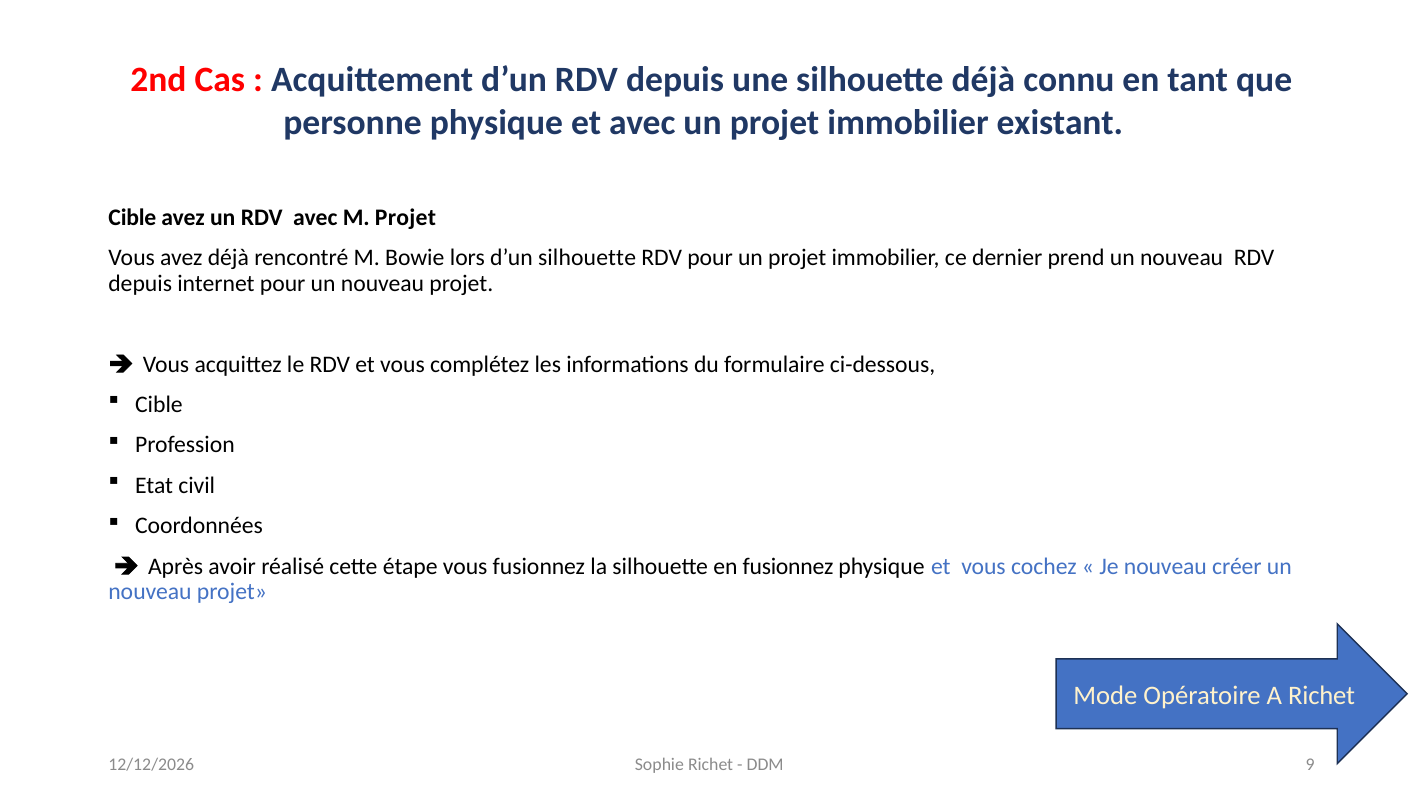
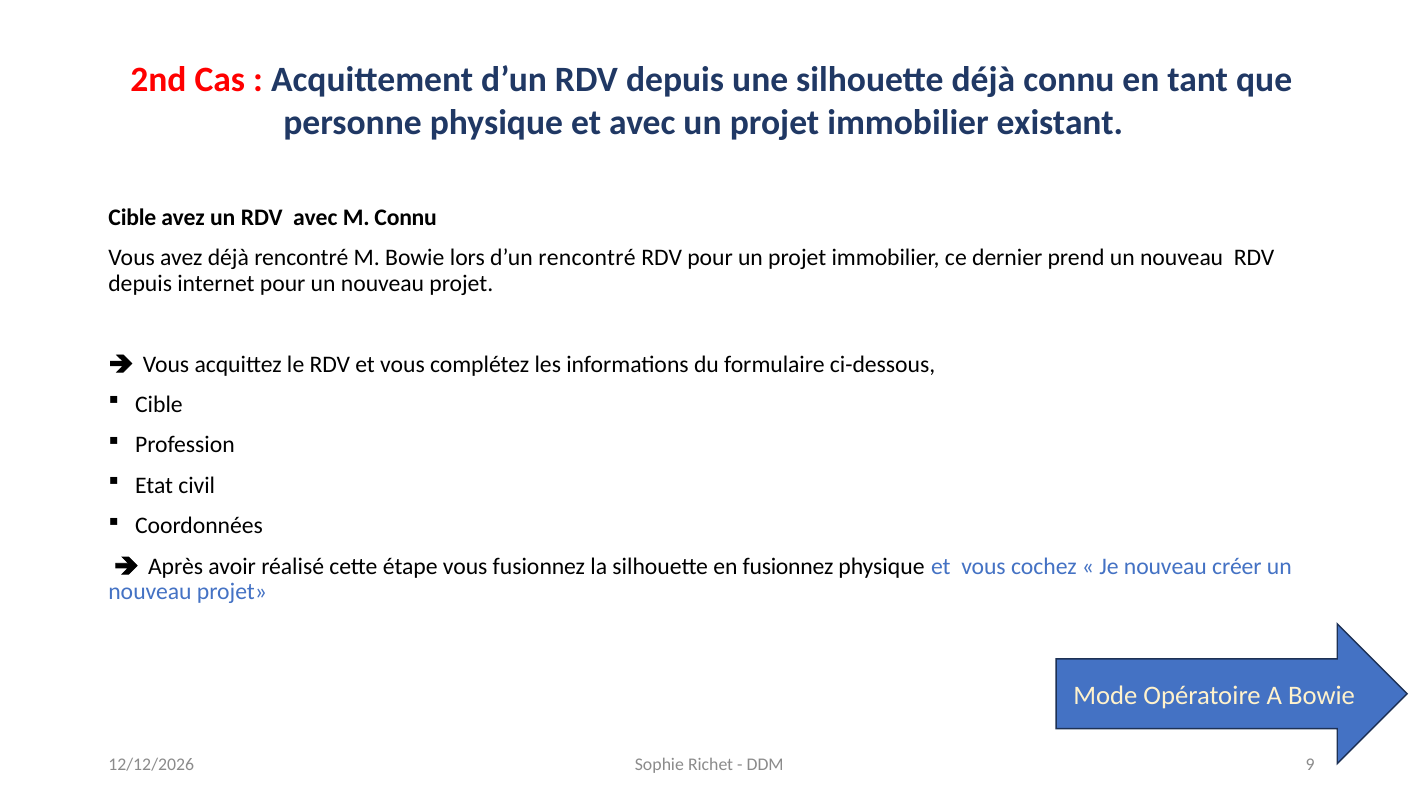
M Projet: Projet -> Connu (406, 217)
d’un silhouette: silhouette -> rencontré (587, 258)
A Richet: Richet -> Bowie (1322, 695)
